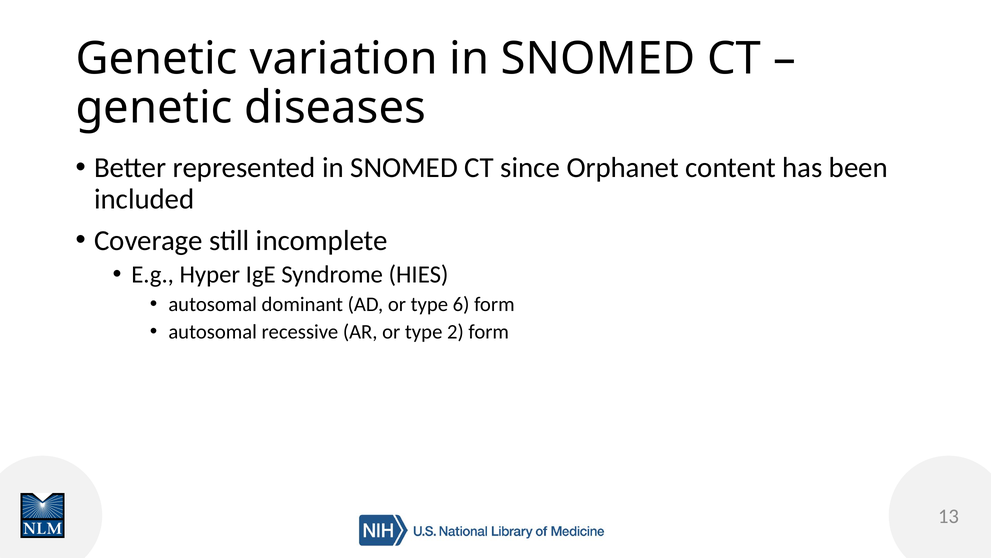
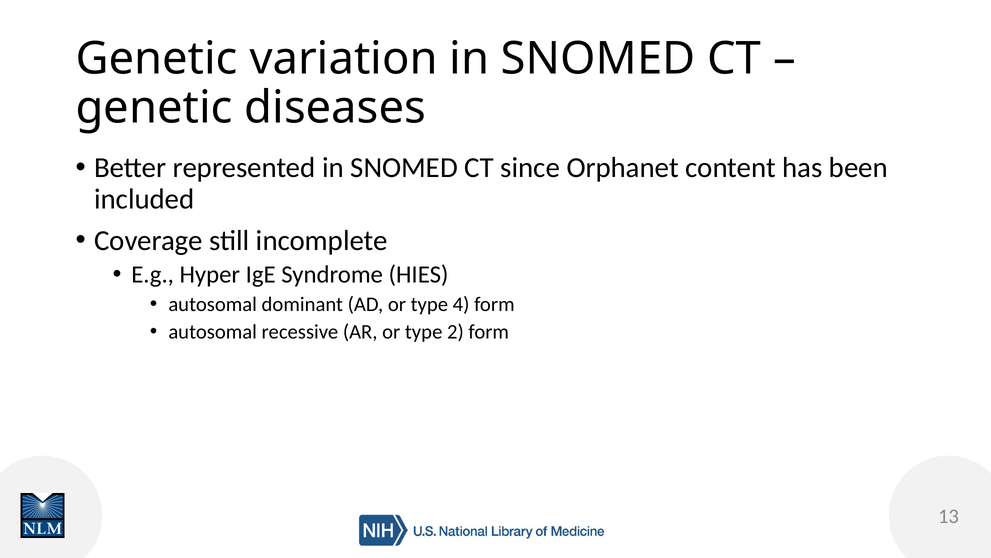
6: 6 -> 4 (461, 304)
